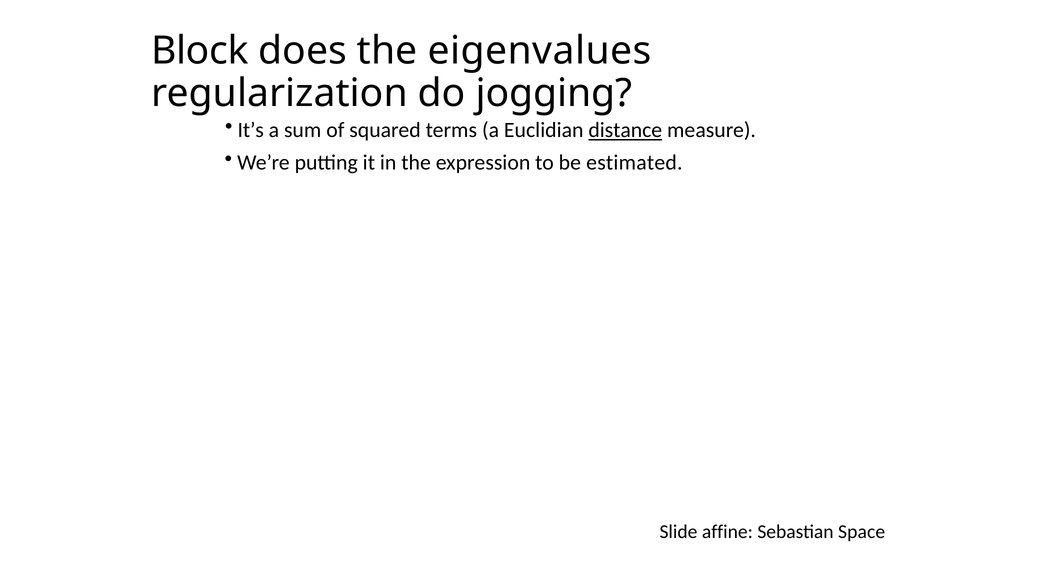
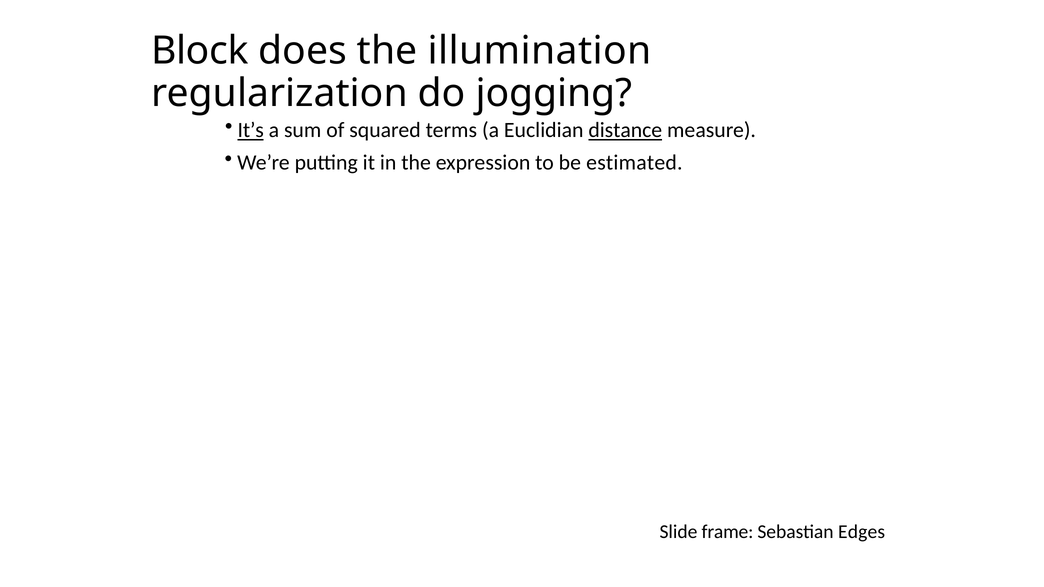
eigenvalues: eigenvalues -> illumination (540, 51)
It’s underline: none -> present (251, 130)
affine: affine -> frame (727, 532)
Space: Space -> Edges (862, 532)
